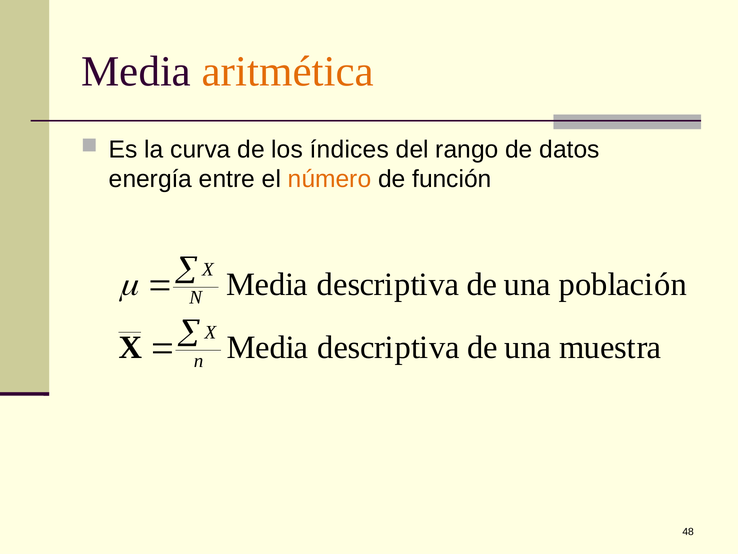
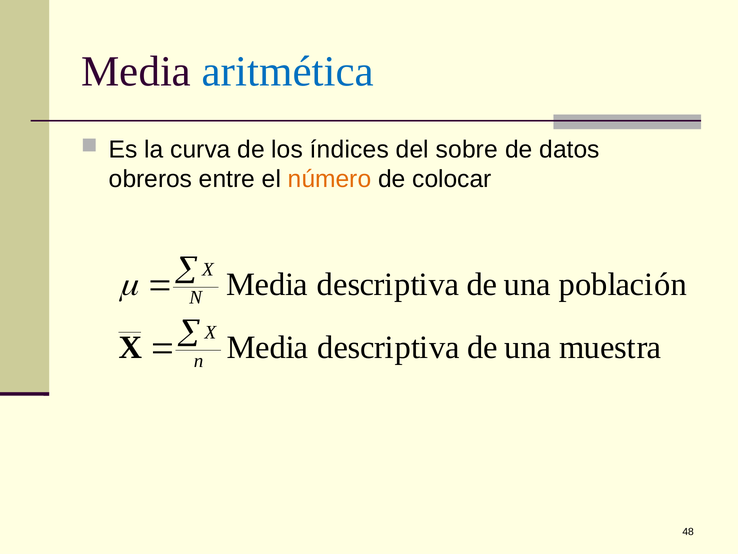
aritmética colour: orange -> blue (288, 72)
rango: rango -> sobre (467, 149)
energía: energía -> obreros (151, 179)
función: función -> colocar (452, 179)
